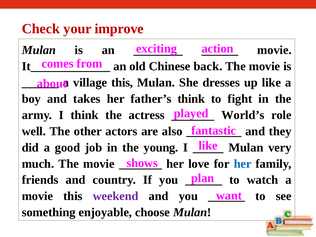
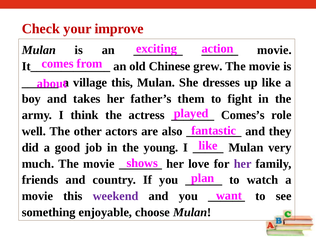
back: back -> grew (208, 66)
father’s think: think -> them (191, 99)
World’s: World’s -> Comes’s (243, 115)
her colour: blue -> purple (243, 164)
